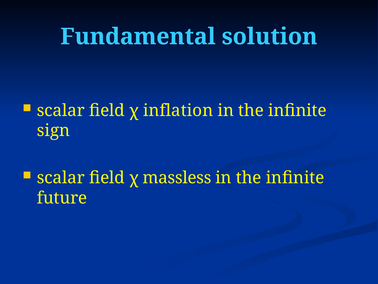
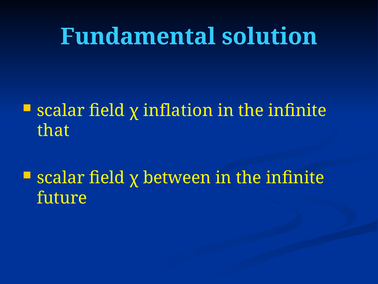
sign: sign -> that (53, 130)
massless: massless -> between (177, 177)
